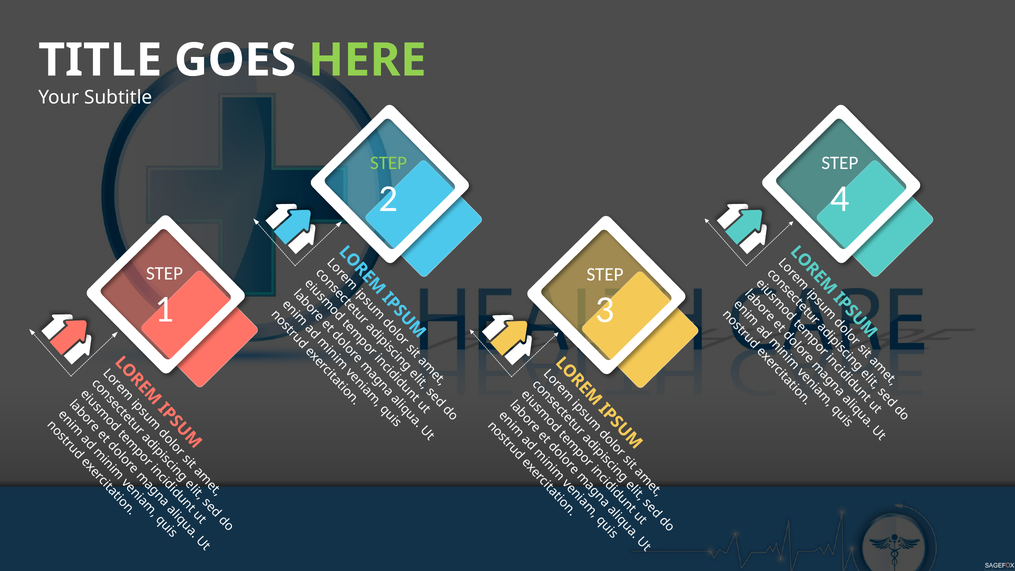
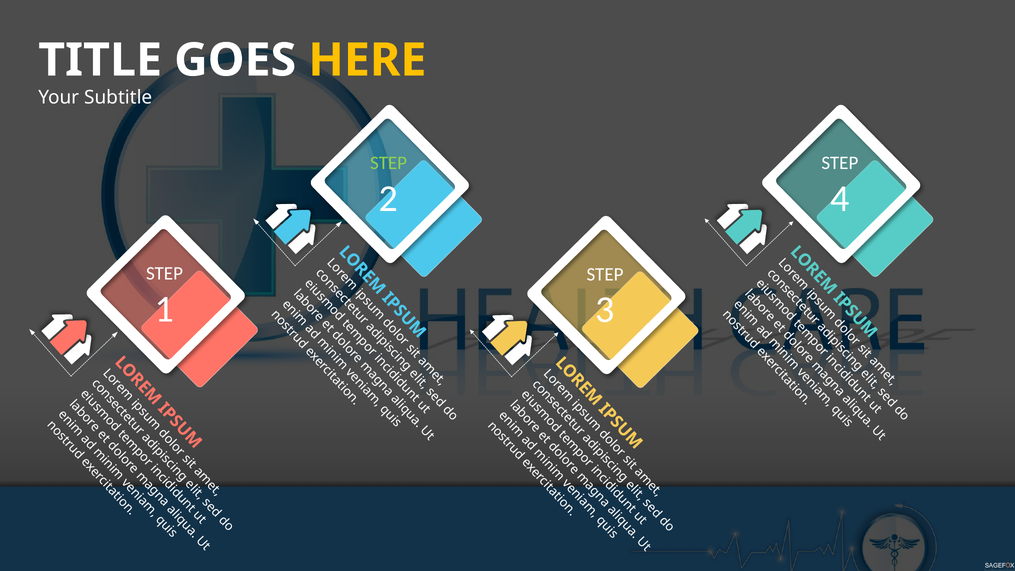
HERE colour: light green -> yellow (367, 60)
